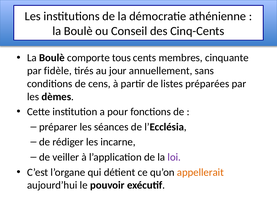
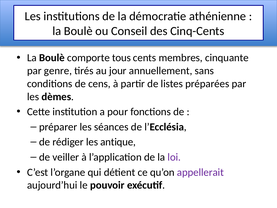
fidèle: fidèle -> genre (58, 71)
incarne: incarne -> antique (118, 142)
appellerait colour: orange -> purple (200, 172)
